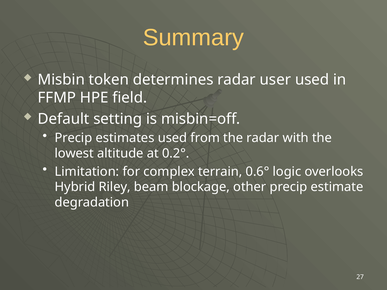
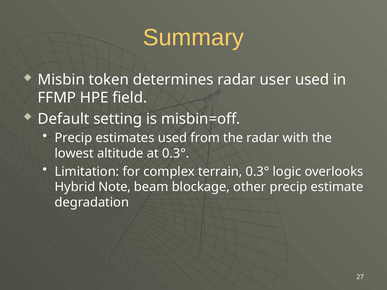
at 0.2°: 0.2° -> 0.3° (176, 154)
terrain 0.6°: 0.6° -> 0.3° (257, 172)
Riley: Riley -> Note (115, 187)
